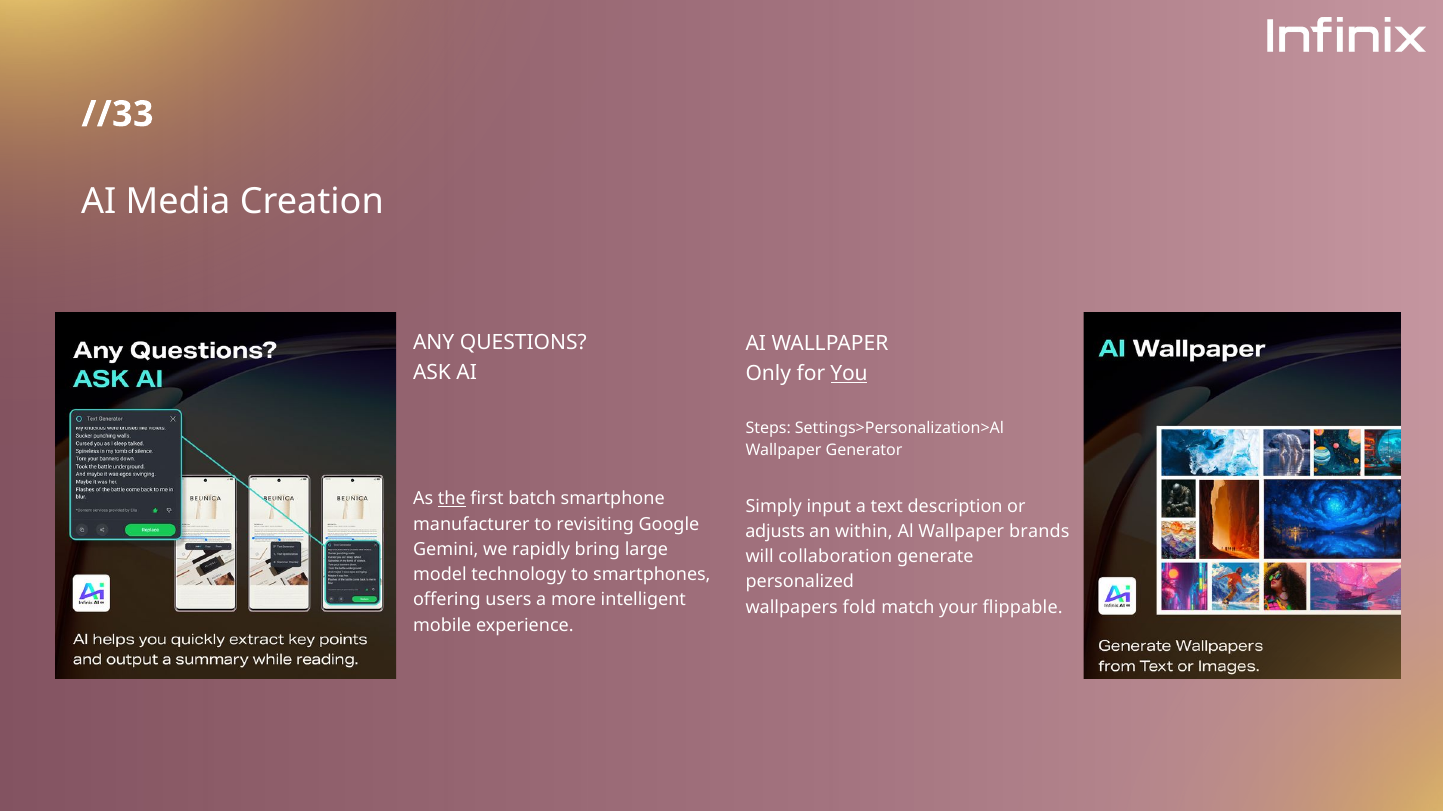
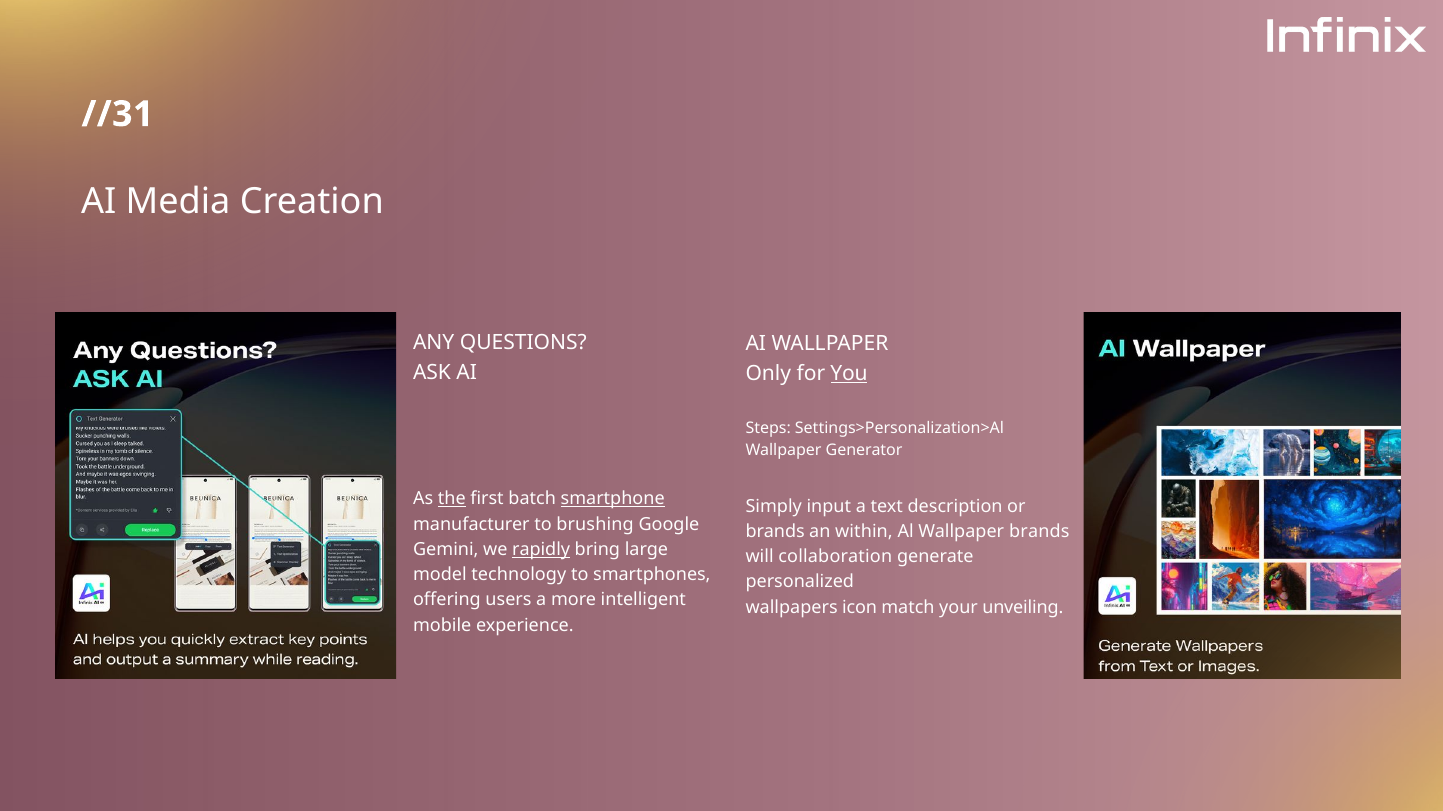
//33: //33 -> //31 (117, 114)
smartphone underline: none -> present (613, 499)
revisiting: revisiting -> brushing (595, 525)
adjusts: adjusts -> brands (775, 532)
rapidly underline: none -> present (541, 550)
fold: fold -> icon (860, 608)
flippable: flippable -> unveiling (1023, 608)
